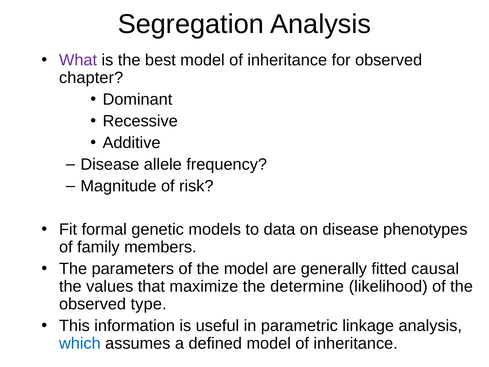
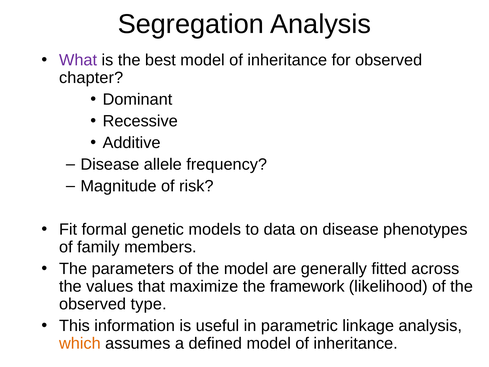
causal: causal -> across (435, 269)
determine: determine -> framework (307, 286)
which colour: blue -> orange (80, 343)
